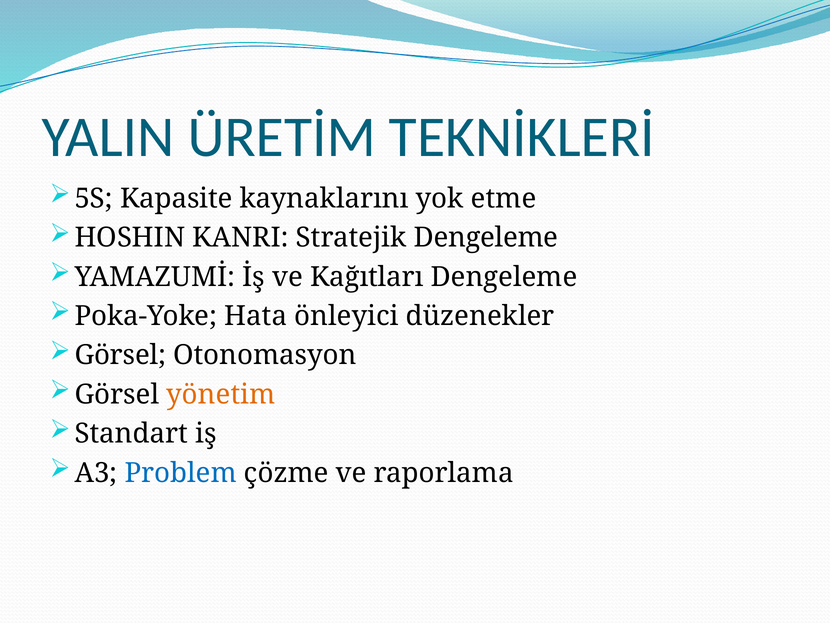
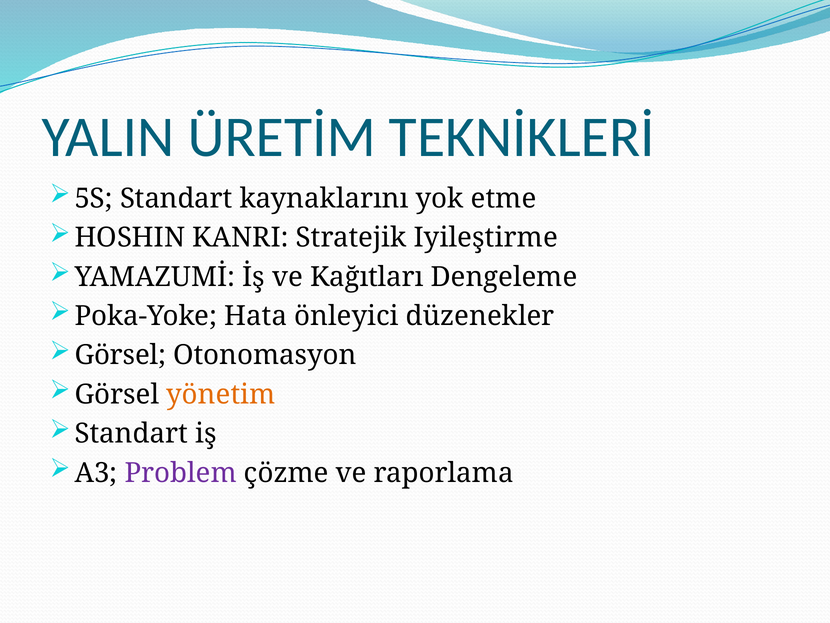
5S Kapasite: Kapasite -> Standart (176, 198)
Stratejik Dengeleme: Dengeleme -> Iyileştirme (486, 237)
Problem colour: blue -> purple (181, 473)
